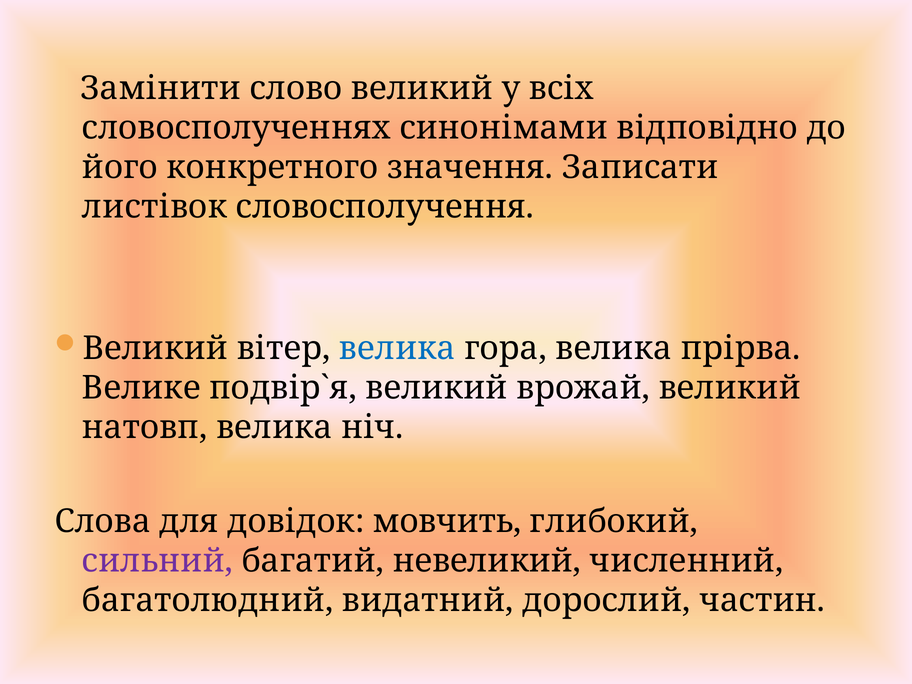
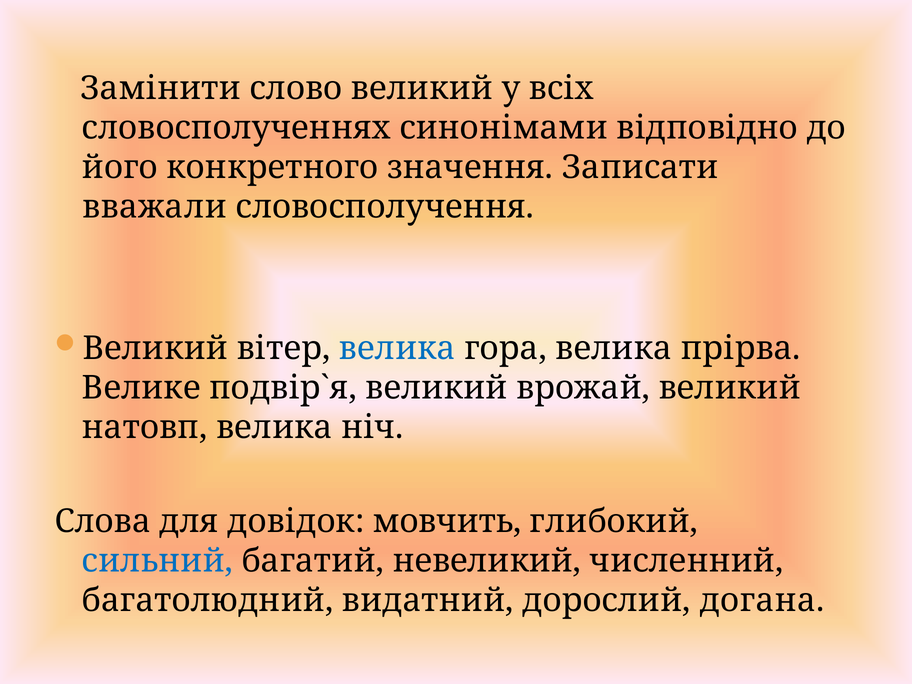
листівок: листівок -> вважали (154, 207)
сильний colour: purple -> blue (157, 561)
частин: частин -> догана (762, 600)
